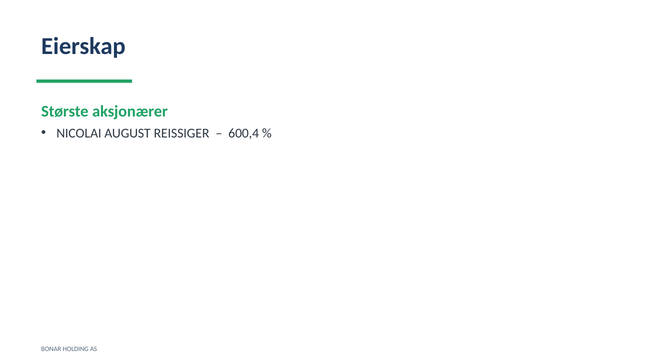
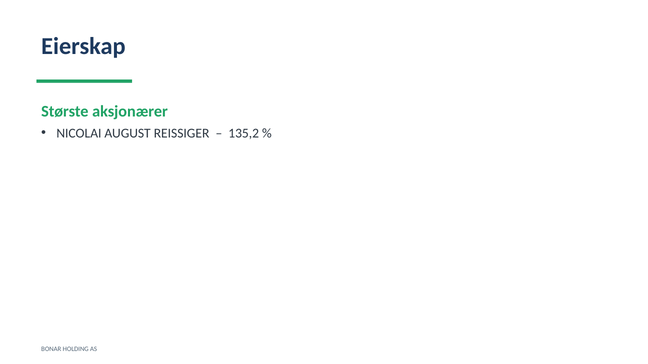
600,4: 600,4 -> 135,2 (244, 133)
